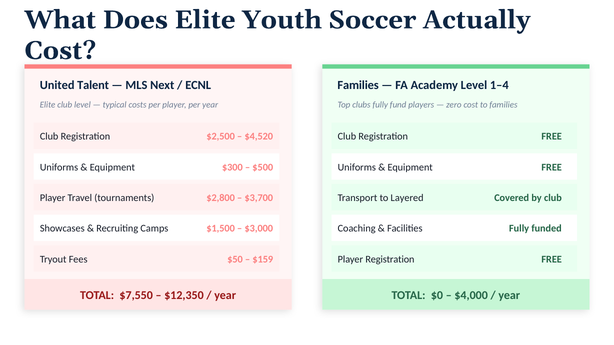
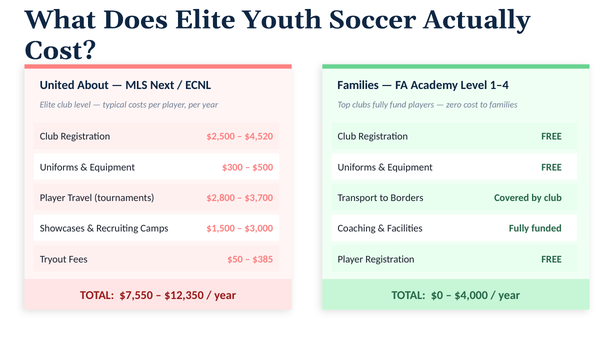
Talent: Talent -> About (93, 85)
Layered: Layered -> Borders (407, 198)
$159: $159 -> $385 (263, 259)
